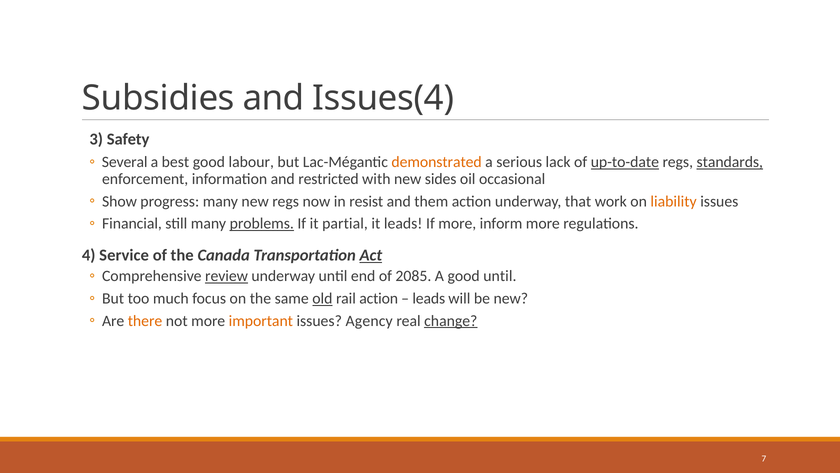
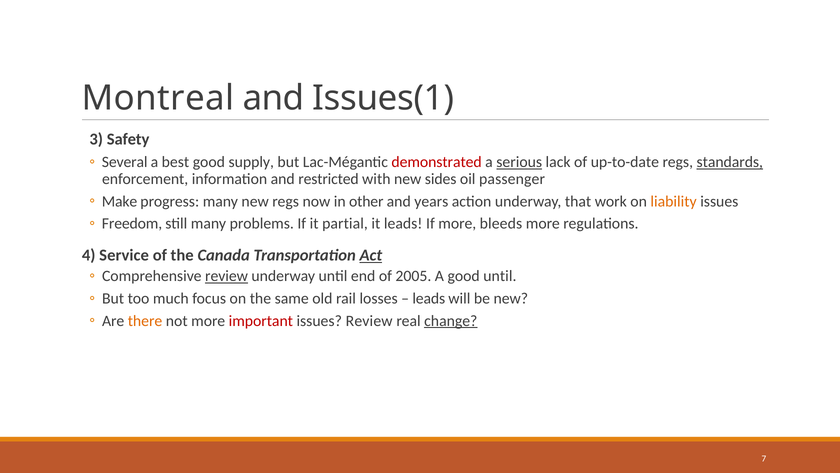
Subsidies: Subsidies -> Montreal (158, 98)
Issues(4: Issues(4 -> Issues(1 (383, 98)
labour: labour -> supply (251, 162)
demonstrated colour: orange -> red (437, 162)
serious underline: none -> present (519, 162)
up-to-date underline: present -> none (625, 162)
occasional: occasional -> passenger (512, 179)
Show: Show -> Make (120, 201)
resist: resist -> other (366, 201)
them: them -> years (431, 201)
Financial: Financial -> Freedom (132, 224)
problems underline: present -> none (262, 224)
inform: inform -> bleeds (501, 224)
2085: 2085 -> 2005 (413, 276)
old underline: present -> none (322, 298)
rail action: action -> losses (379, 298)
important colour: orange -> red (261, 321)
issues Agency: Agency -> Review (369, 321)
